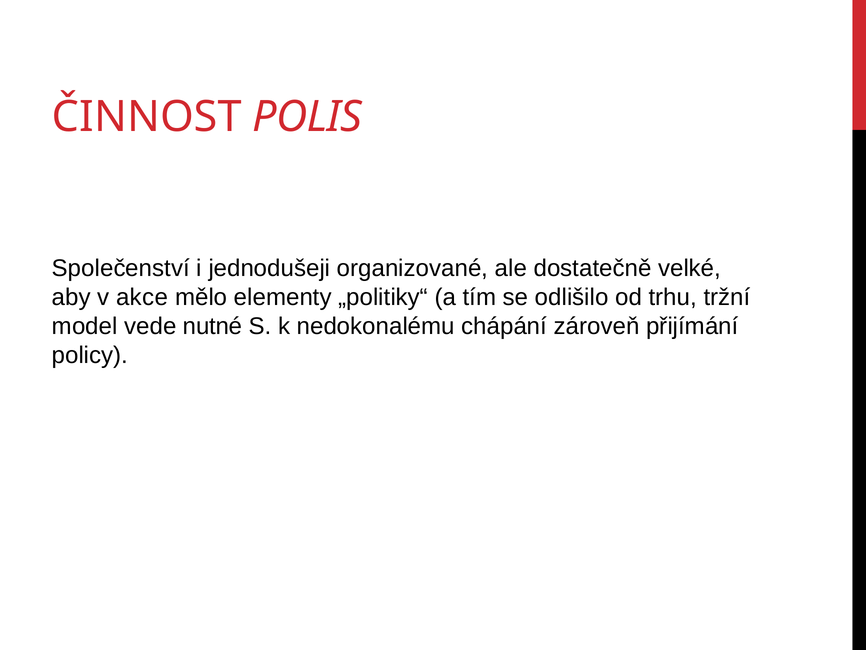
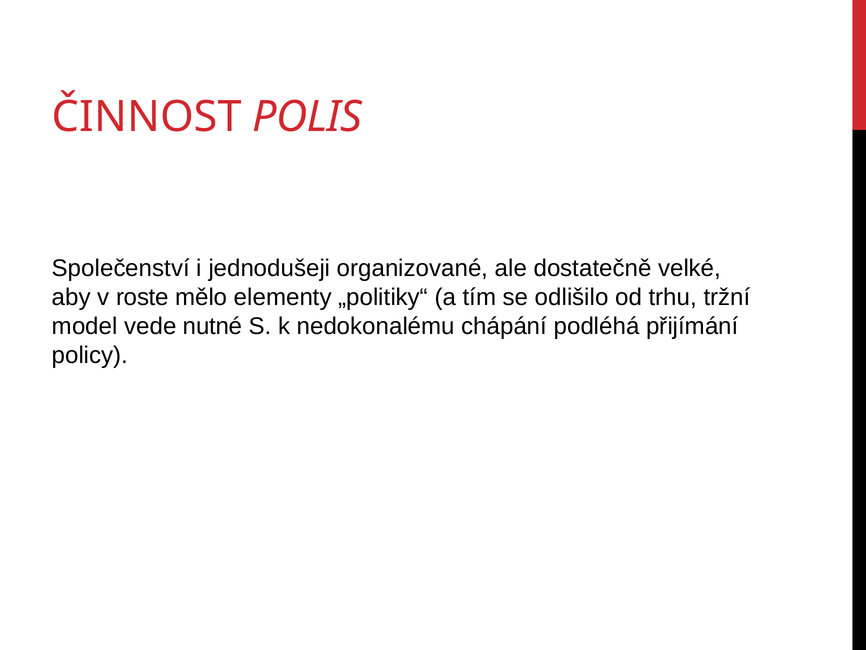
akce: akce -> roste (142, 297)
zároveň: zároveň -> podléhá (597, 326)
